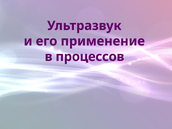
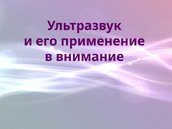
процессов: процессов -> внимание (90, 57)
